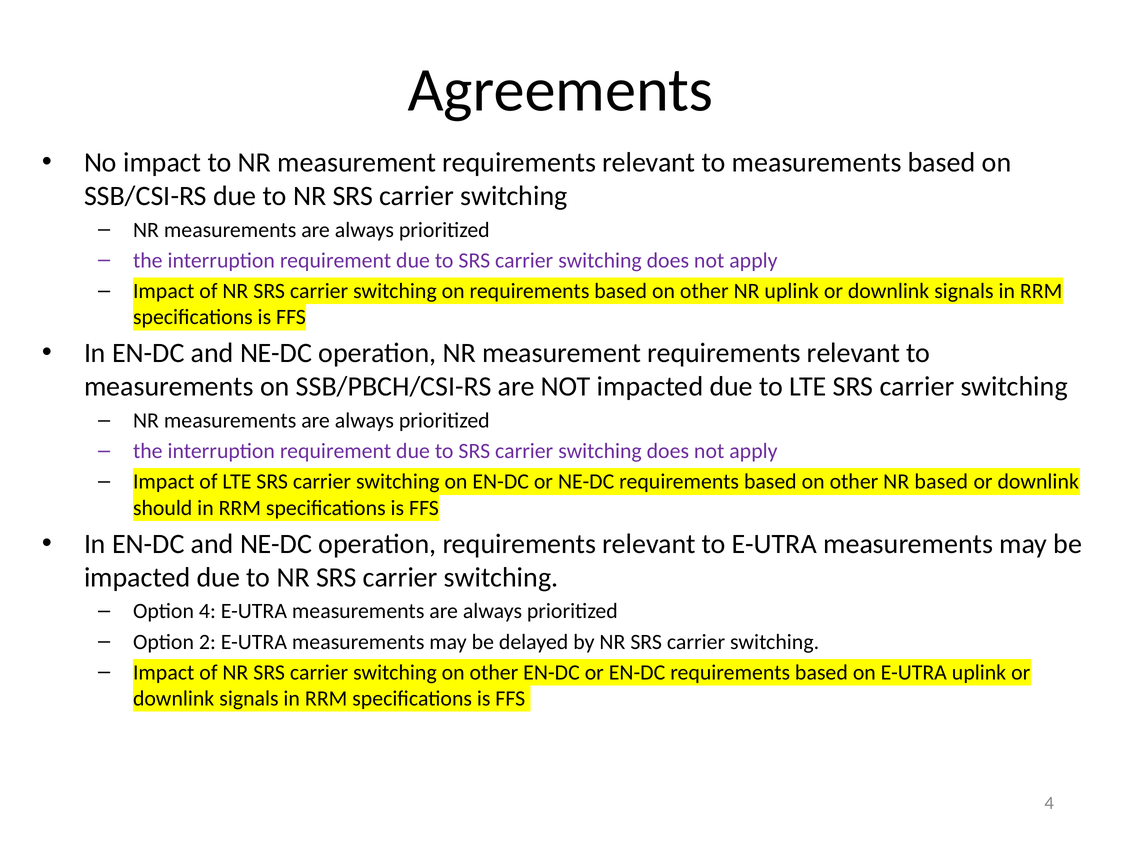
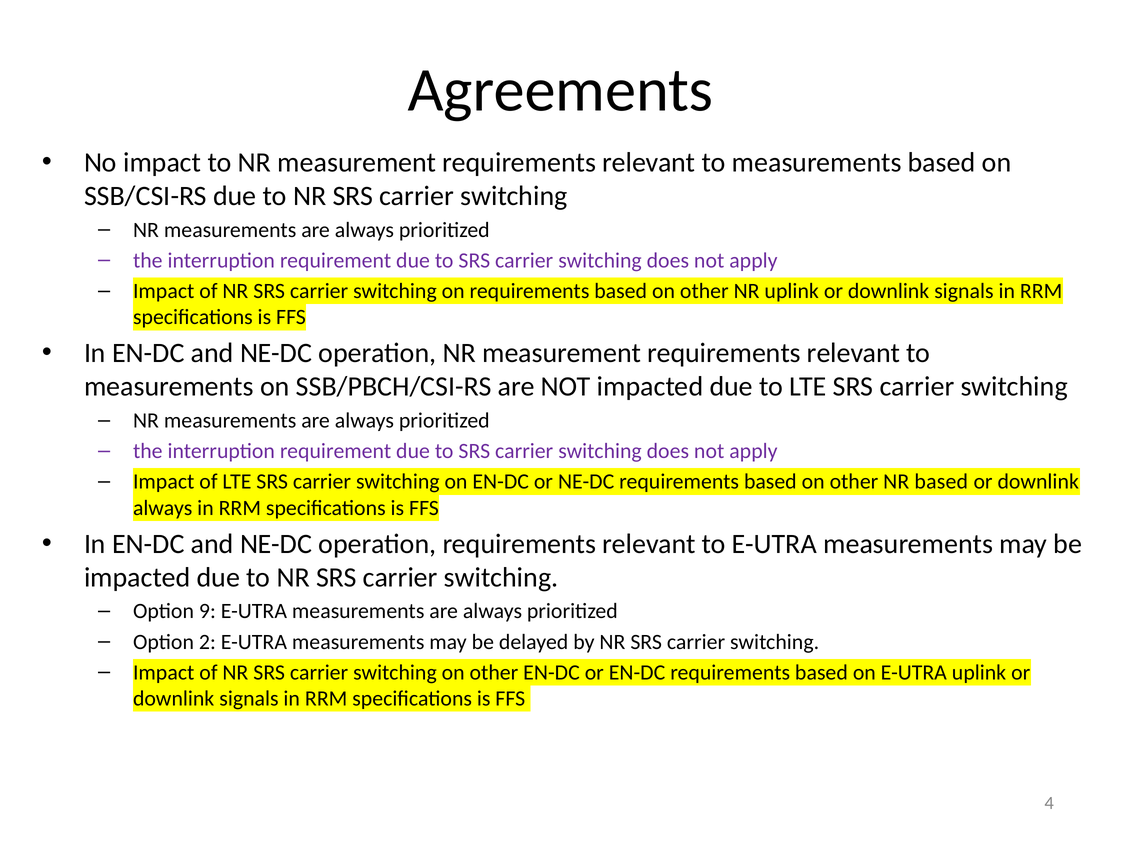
should: should -> always (163, 508)
Option 4: 4 -> 9 (207, 611)
